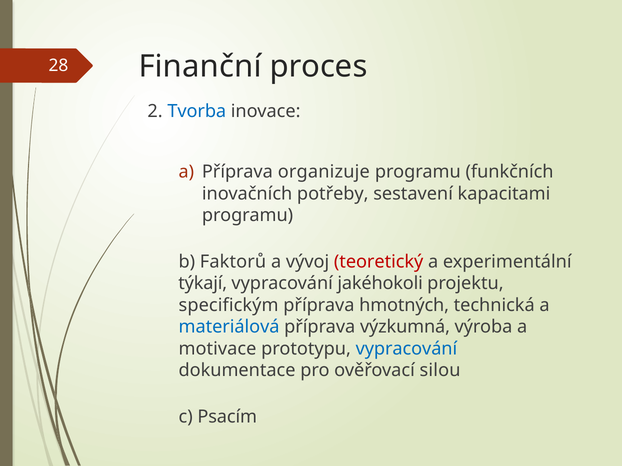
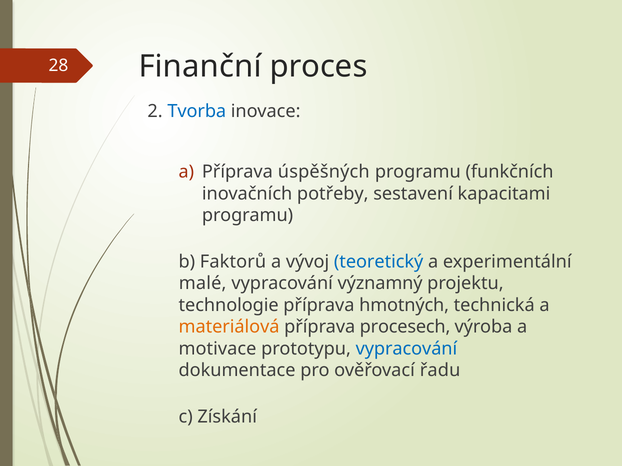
organizuje: organizuje -> úspěšných (324, 172)
teoretický colour: red -> blue (379, 262)
týkají: týkají -> malé (203, 284)
jakéhokoli: jakéhokoli -> významný (380, 284)
specifickým: specifickým -> technologie (229, 306)
materiálová colour: blue -> orange (229, 327)
výzkumná: výzkumná -> procesech (405, 327)
silou: silou -> řadu (440, 371)
Psacím: Psacím -> Získání (227, 417)
